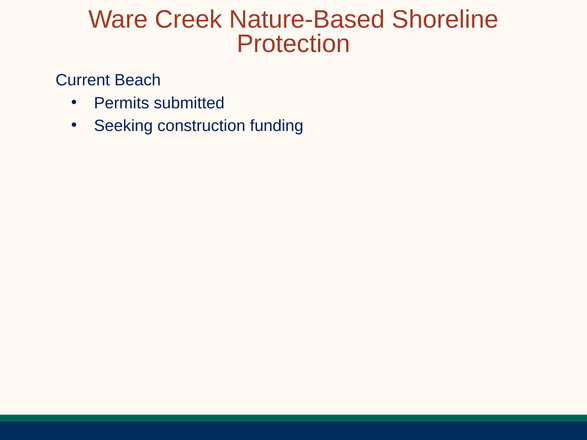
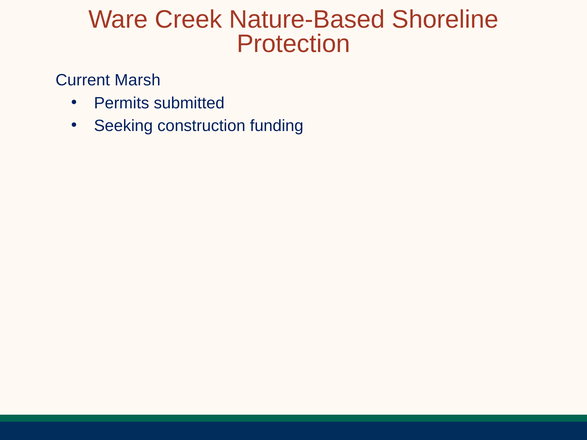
Beach: Beach -> Marsh (138, 80)
